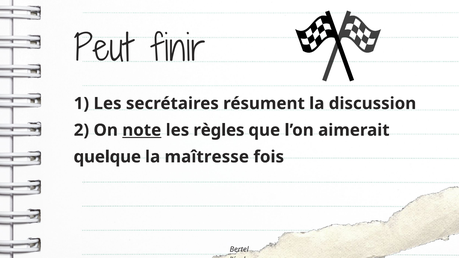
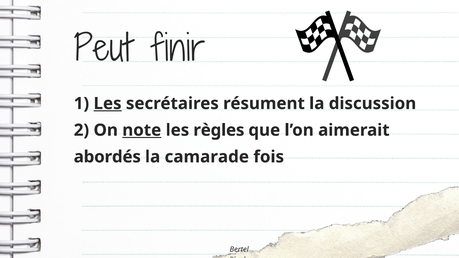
Les underline: none -> present (108, 104)
quelque: quelque -> abordés (107, 157)
maîtresse: maîtresse -> camarade (207, 157)
